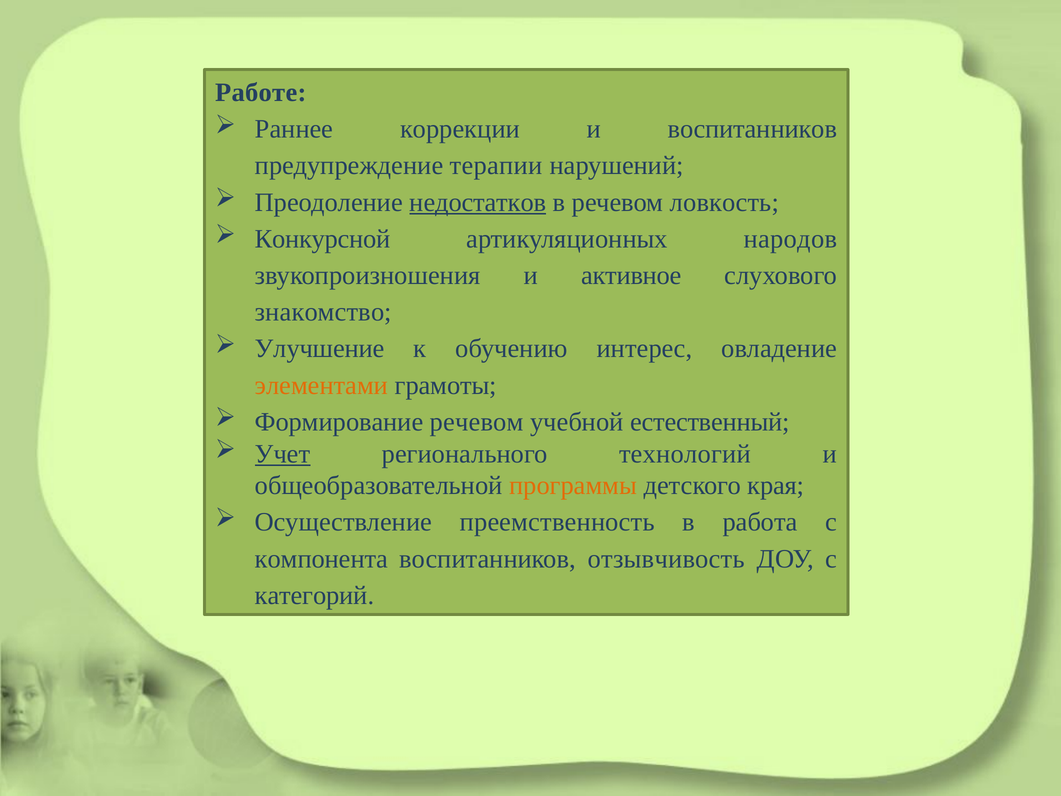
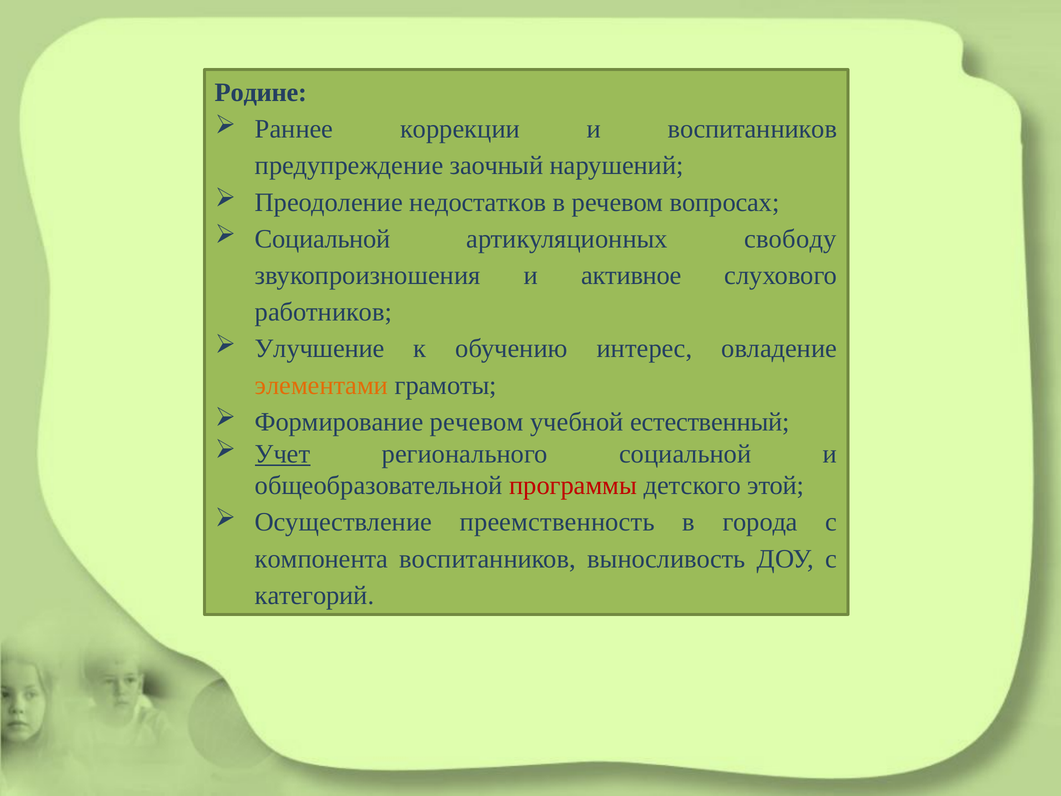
Работе: Работе -> Родине (261, 92)
терапии: терапии -> заочный (497, 166)
недостатков underline: present -> none (478, 202)
ловкость: ловкость -> вопросах (725, 202)
Конкурсной: Конкурсной -> Социальной (323, 239)
народов: народов -> свободу (790, 239)
знакомство: знакомство -> работников (323, 312)
регионального технологий: технологий -> социальной (685, 454)
программы colour: orange -> red (573, 485)
края: края -> этой (776, 485)
работа: работа -> города (760, 522)
отзывчивость: отзывчивость -> выносливость (666, 559)
